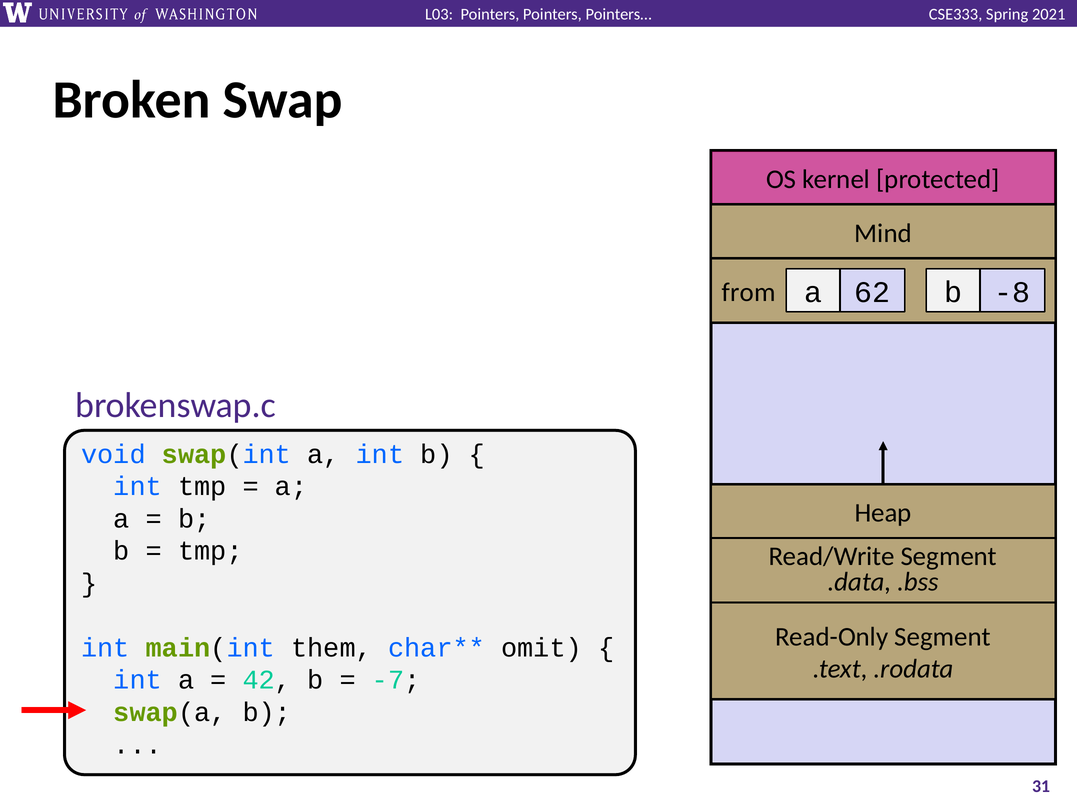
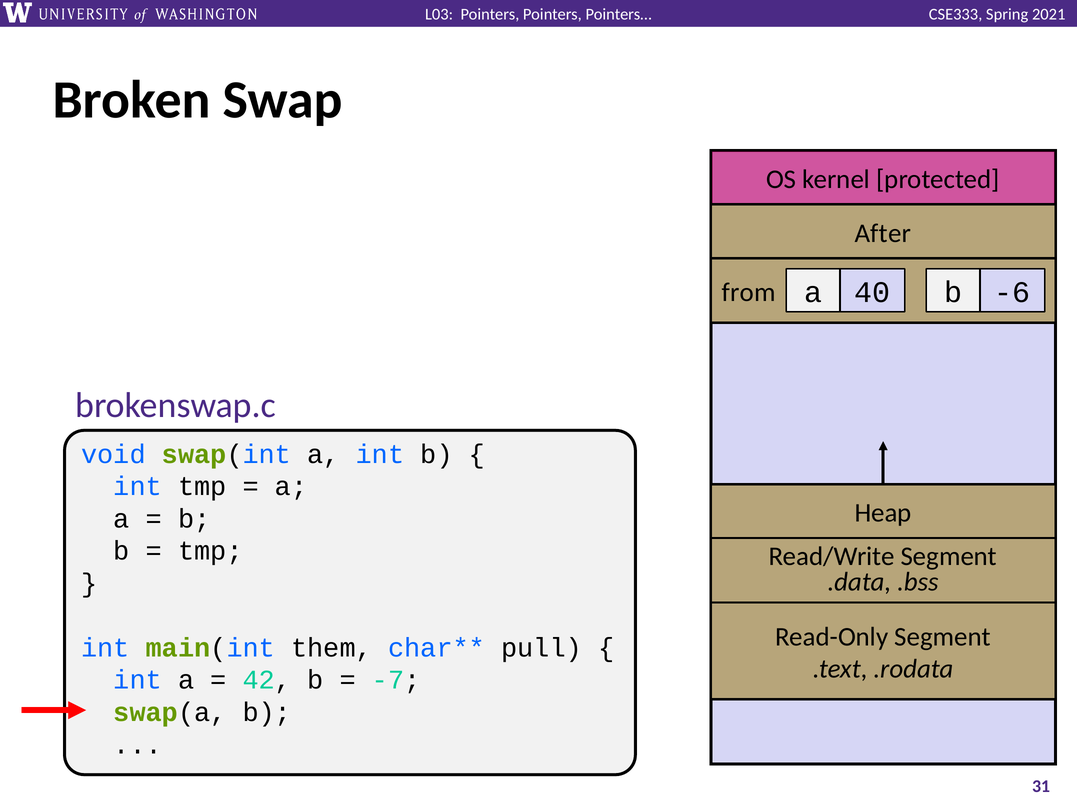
Mind: Mind -> After (883, 233)
62: 62 -> 40 (872, 293)
-8: -8 -> -6 (1012, 293)
omit: omit -> pull (542, 648)
